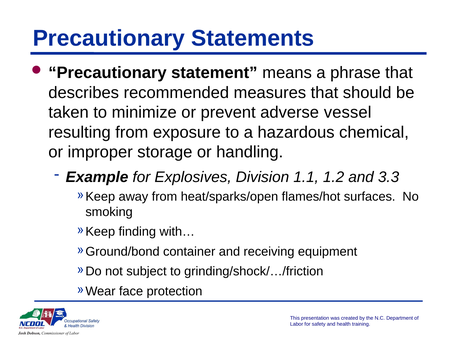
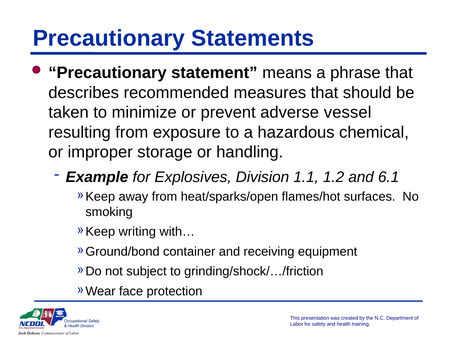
3.3: 3.3 -> 6.1 (389, 177)
finding: finding -> writing (137, 232)
